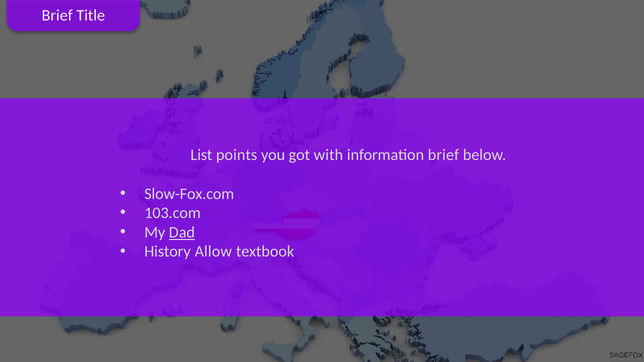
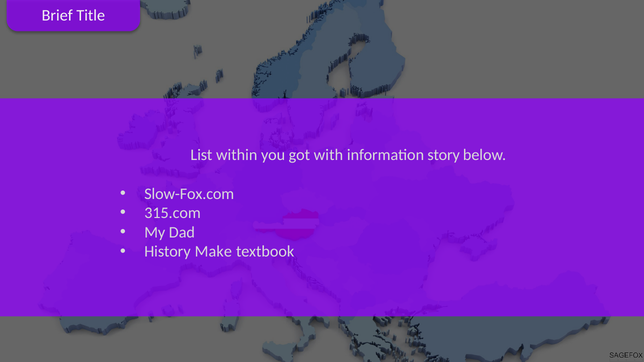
points: points -> within (237, 155)
information brief: brief -> story (444, 155)
103.com: 103.com -> 315.com (172, 213)
Dad underline: present -> none (182, 233)
Allow: Allow -> Make (213, 252)
